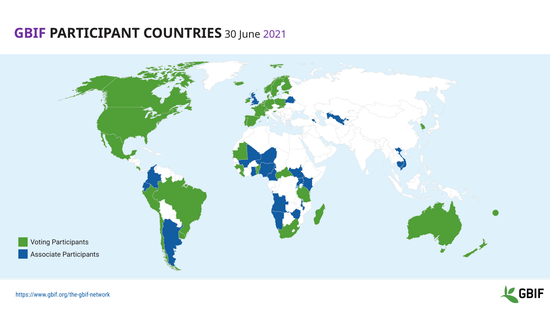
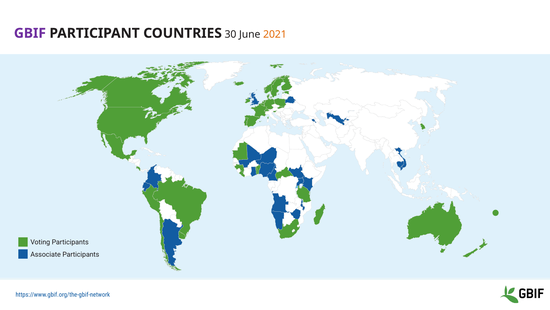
2021 colour: purple -> orange (275, 34)
